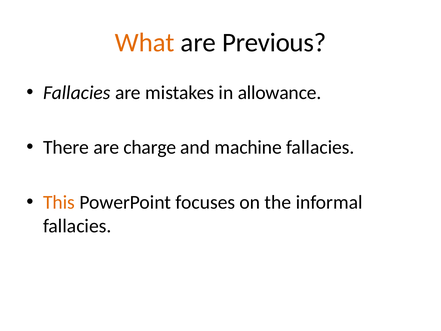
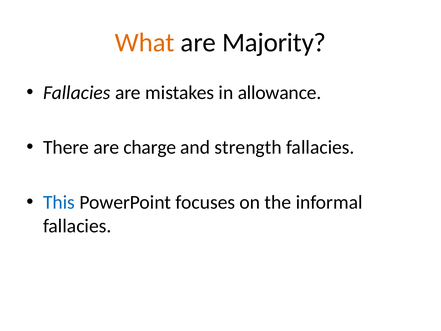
Previous: Previous -> Majority (274, 43)
machine: machine -> strength (248, 147)
This colour: orange -> blue (59, 202)
